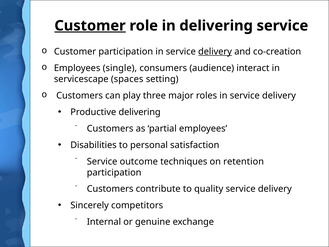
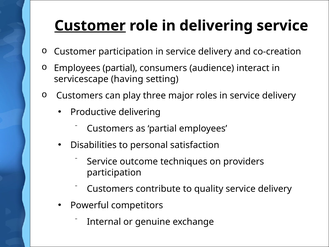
delivery underline: present -> none (215, 52)
Employees single: single -> partial (120, 68)
spaces: spaces -> having (127, 79)
retention: retention -> providers (244, 161)
Sincerely: Sincerely -> Powerful (90, 205)
